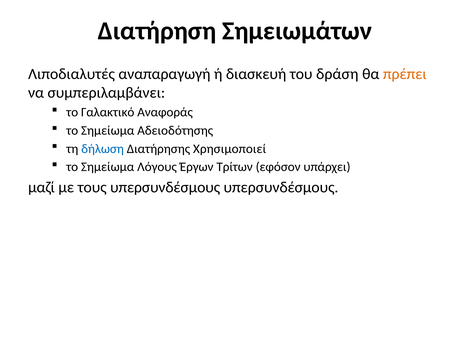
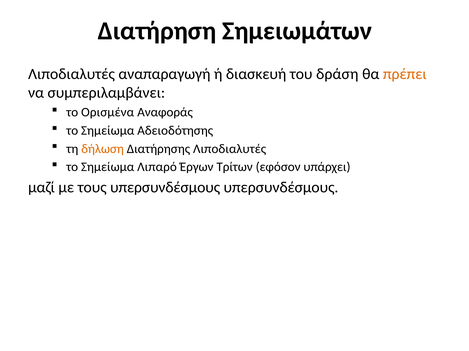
Γαλακτικό: Γαλακτικό -> Ορισμένα (108, 113)
δήλωση colour: blue -> orange (103, 149)
Διατήρησης Χρησιμοποιεί: Χρησιμοποιεί -> Λιποδιαλυτές (230, 149)
Λόγους: Λόγους -> Λιπαρό (157, 167)
